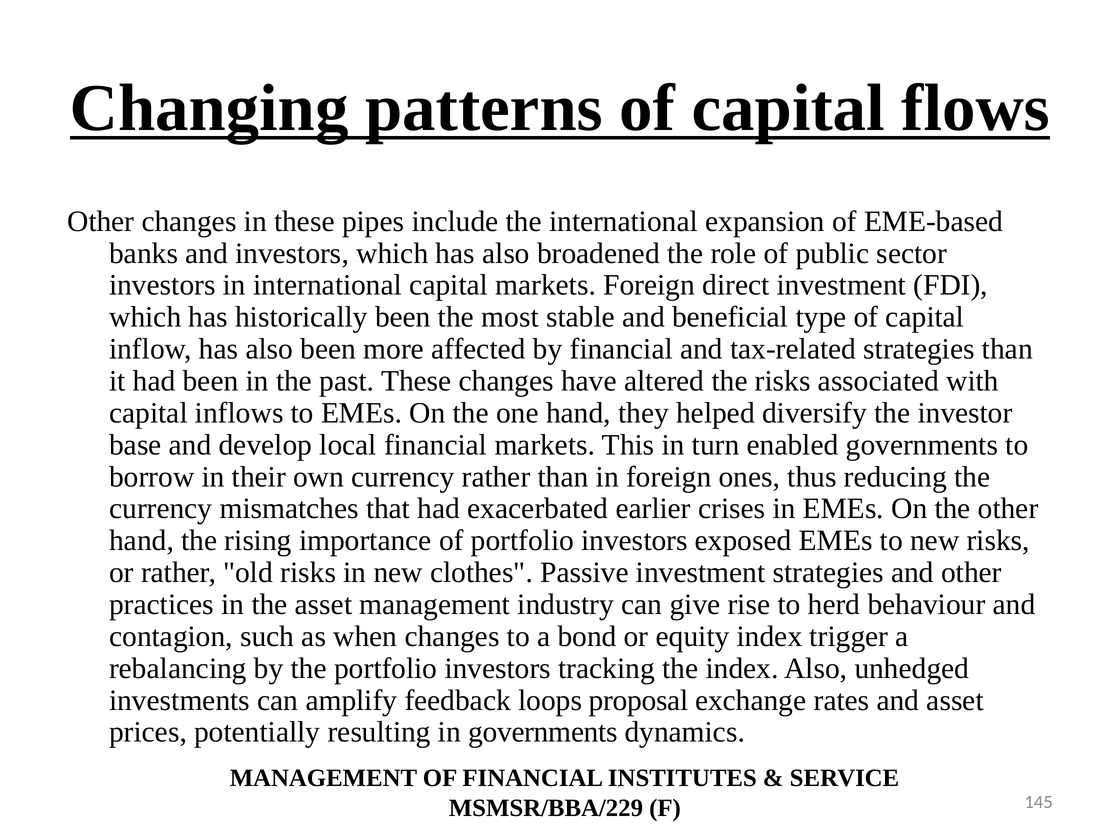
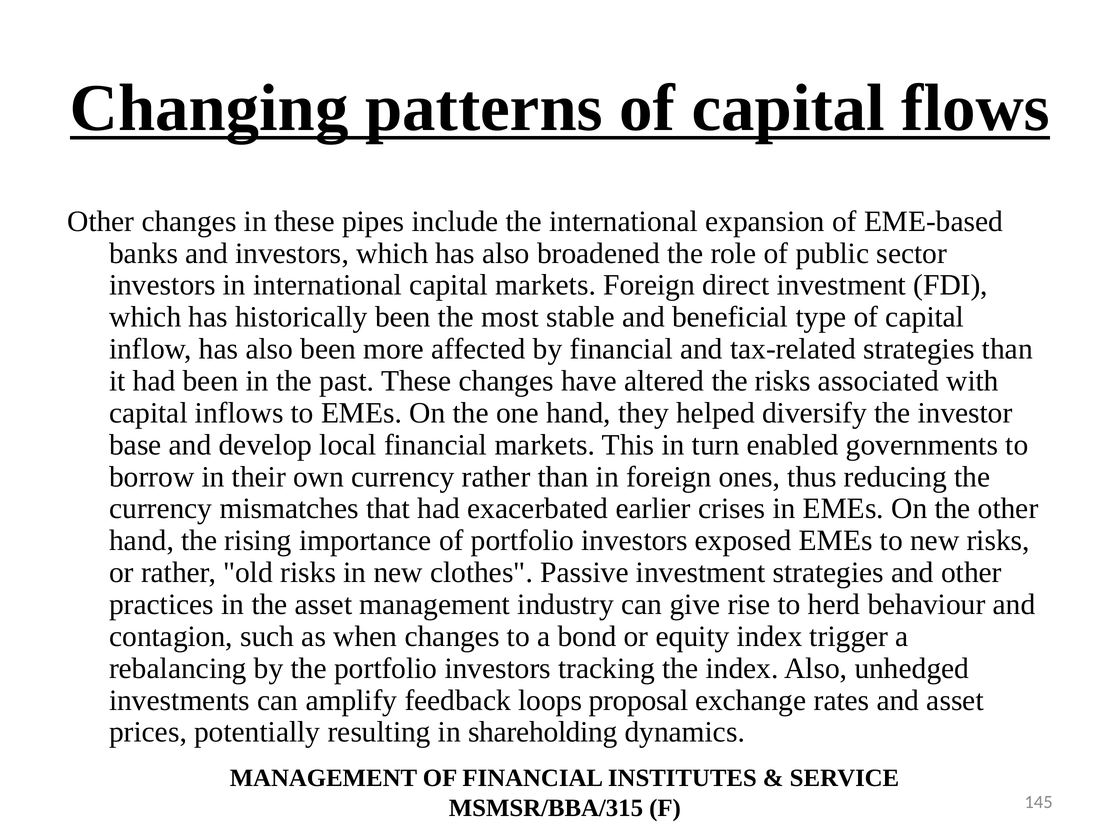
in governments: governments -> shareholding (543, 732)
MSMSR/BBA/229: MSMSR/BBA/229 -> MSMSR/BBA/315 (546, 808)
